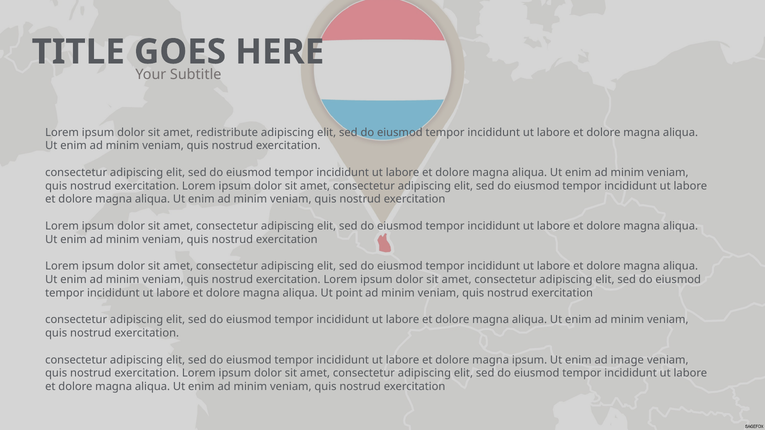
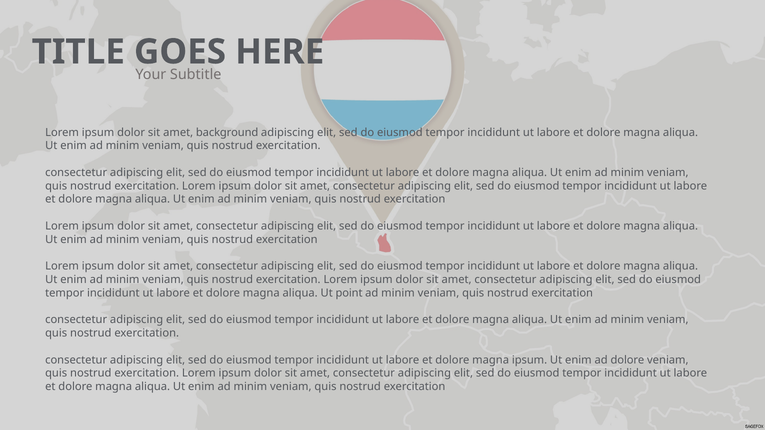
redistribute: redistribute -> background (227, 132)
ad image: image -> dolore (627, 360)
